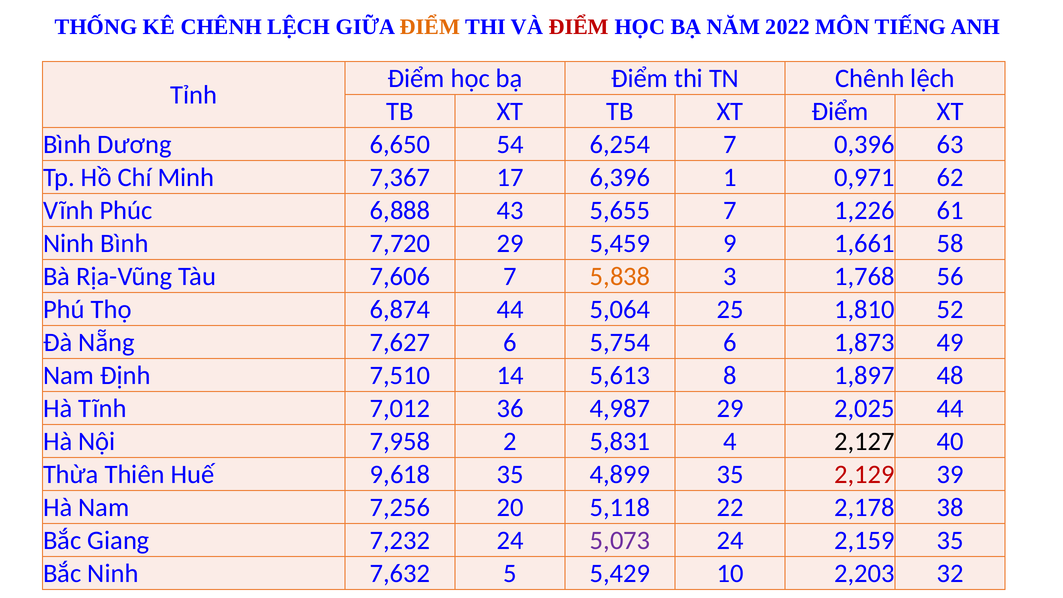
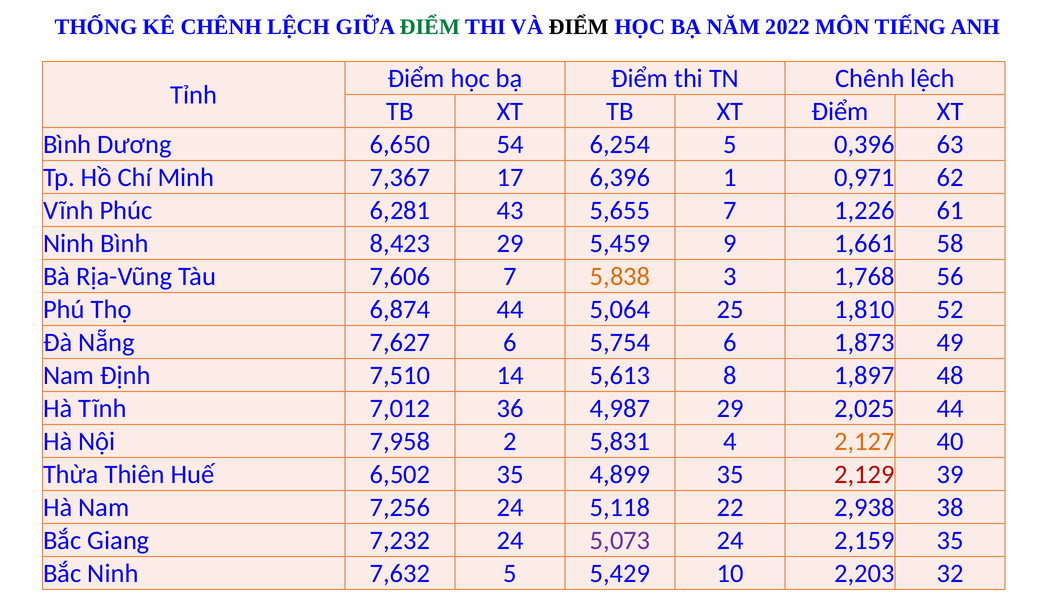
ĐIỂM colour: orange -> green (430, 27)
ĐIỂM colour: red -> black (579, 27)
6,254 7: 7 -> 5 (730, 144)
6,888: 6,888 -> 6,281 (400, 210)
7,720: 7,720 -> 8,423 (400, 243)
2,127 colour: black -> orange (864, 441)
9,618: 9,618 -> 6,502 (400, 474)
7,256 20: 20 -> 24 (510, 507)
2,178: 2,178 -> 2,938 (864, 507)
